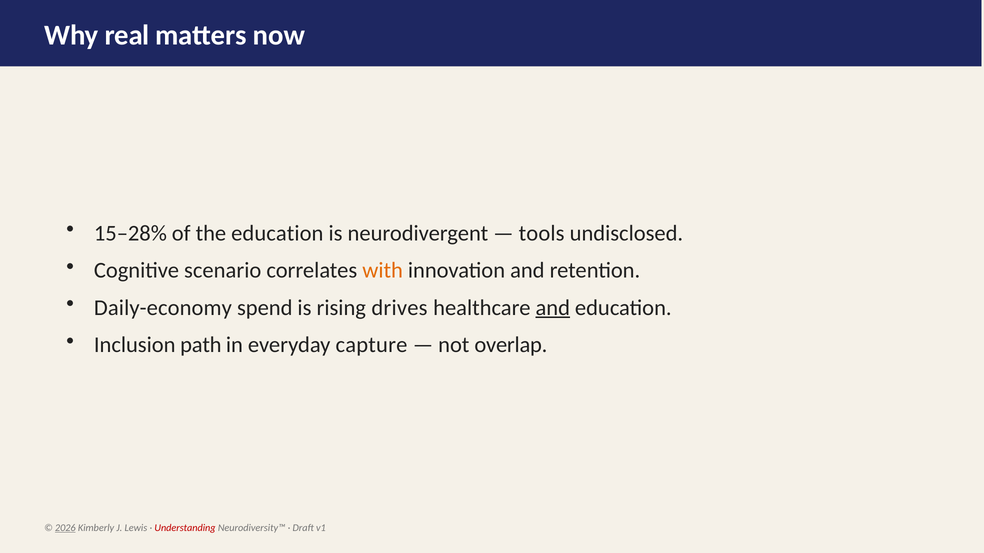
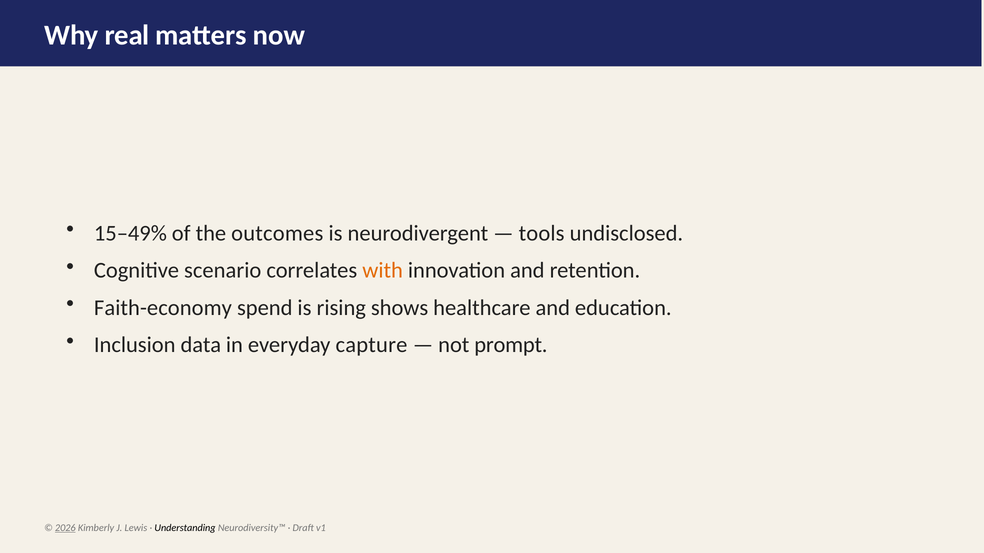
15–28%: 15–28% -> 15–49% (130, 233)
the education: education -> outcomes (277, 233)
Daily-economy: Daily-economy -> Faith-economy (163, 308)
drives: drives -> shows (400, 308)
and underline: present -> none (553, 308)
path: path -> data (201, 345)
overlap: overlap -> prompt (511, 345)
Understanding colour: red -> black (185, 528)
